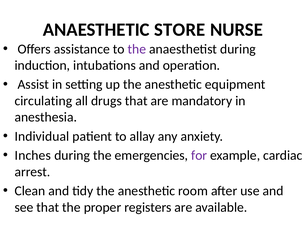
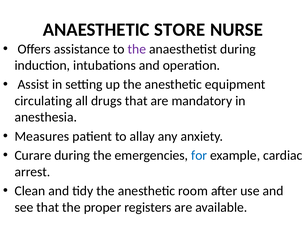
Individual: Individual -> Measures (42, 136)
Inches: Inches -> Curare (33, 155)
for colour: purple -> blue (199, 155)
